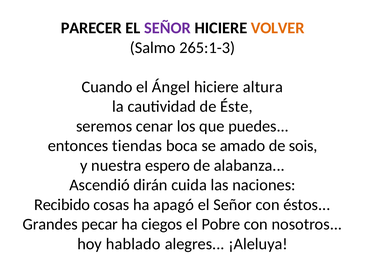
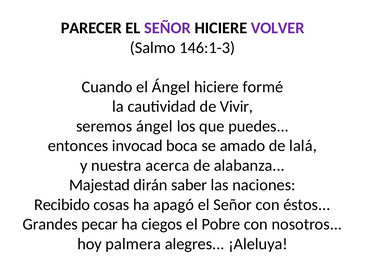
VOLVER colour: orange -> purple (278, 28)
265:1-3: 265:1-3 -> 146:1-3 (207, 48)
altura: altura -> formé (263, 87)
Éste: Éste -> Vivir (236, 107)
seremos cenar: cenar -> ángel (154, 126)
tiendas: tiendas -> invocad (137, 146)
sois: sois -> lalá (303, 146)
espero: espero -> acerca (167, 165)
Ascendió: Ascendió -> Majestad (100, 185)
cuida: cuida -> saber (189, 185)
hablado: hablado -> palmera (133, 244)
